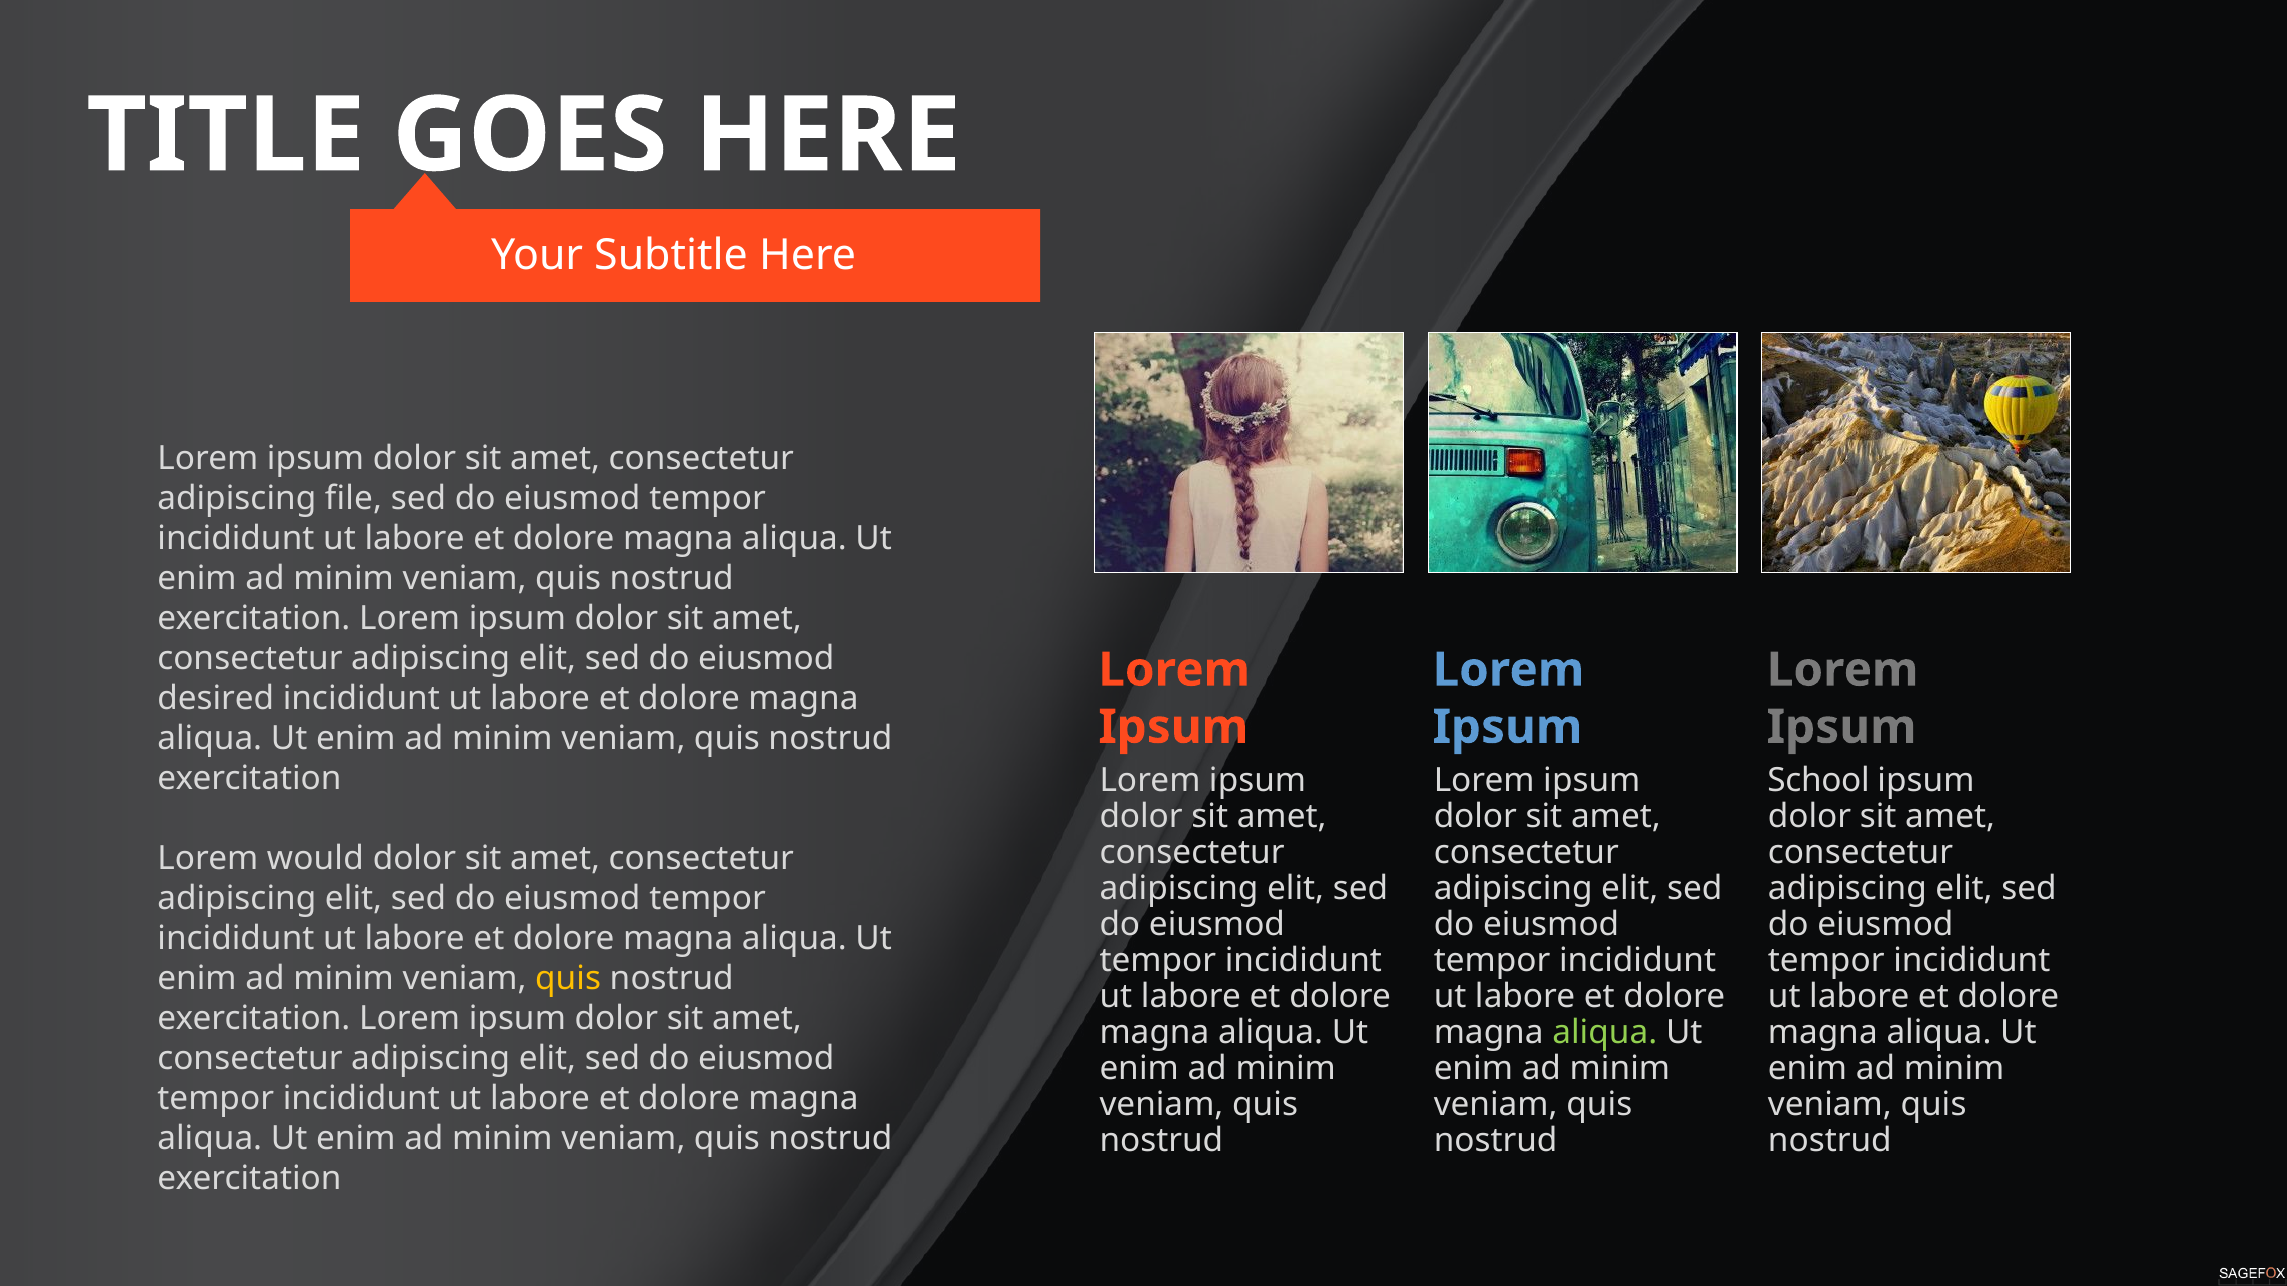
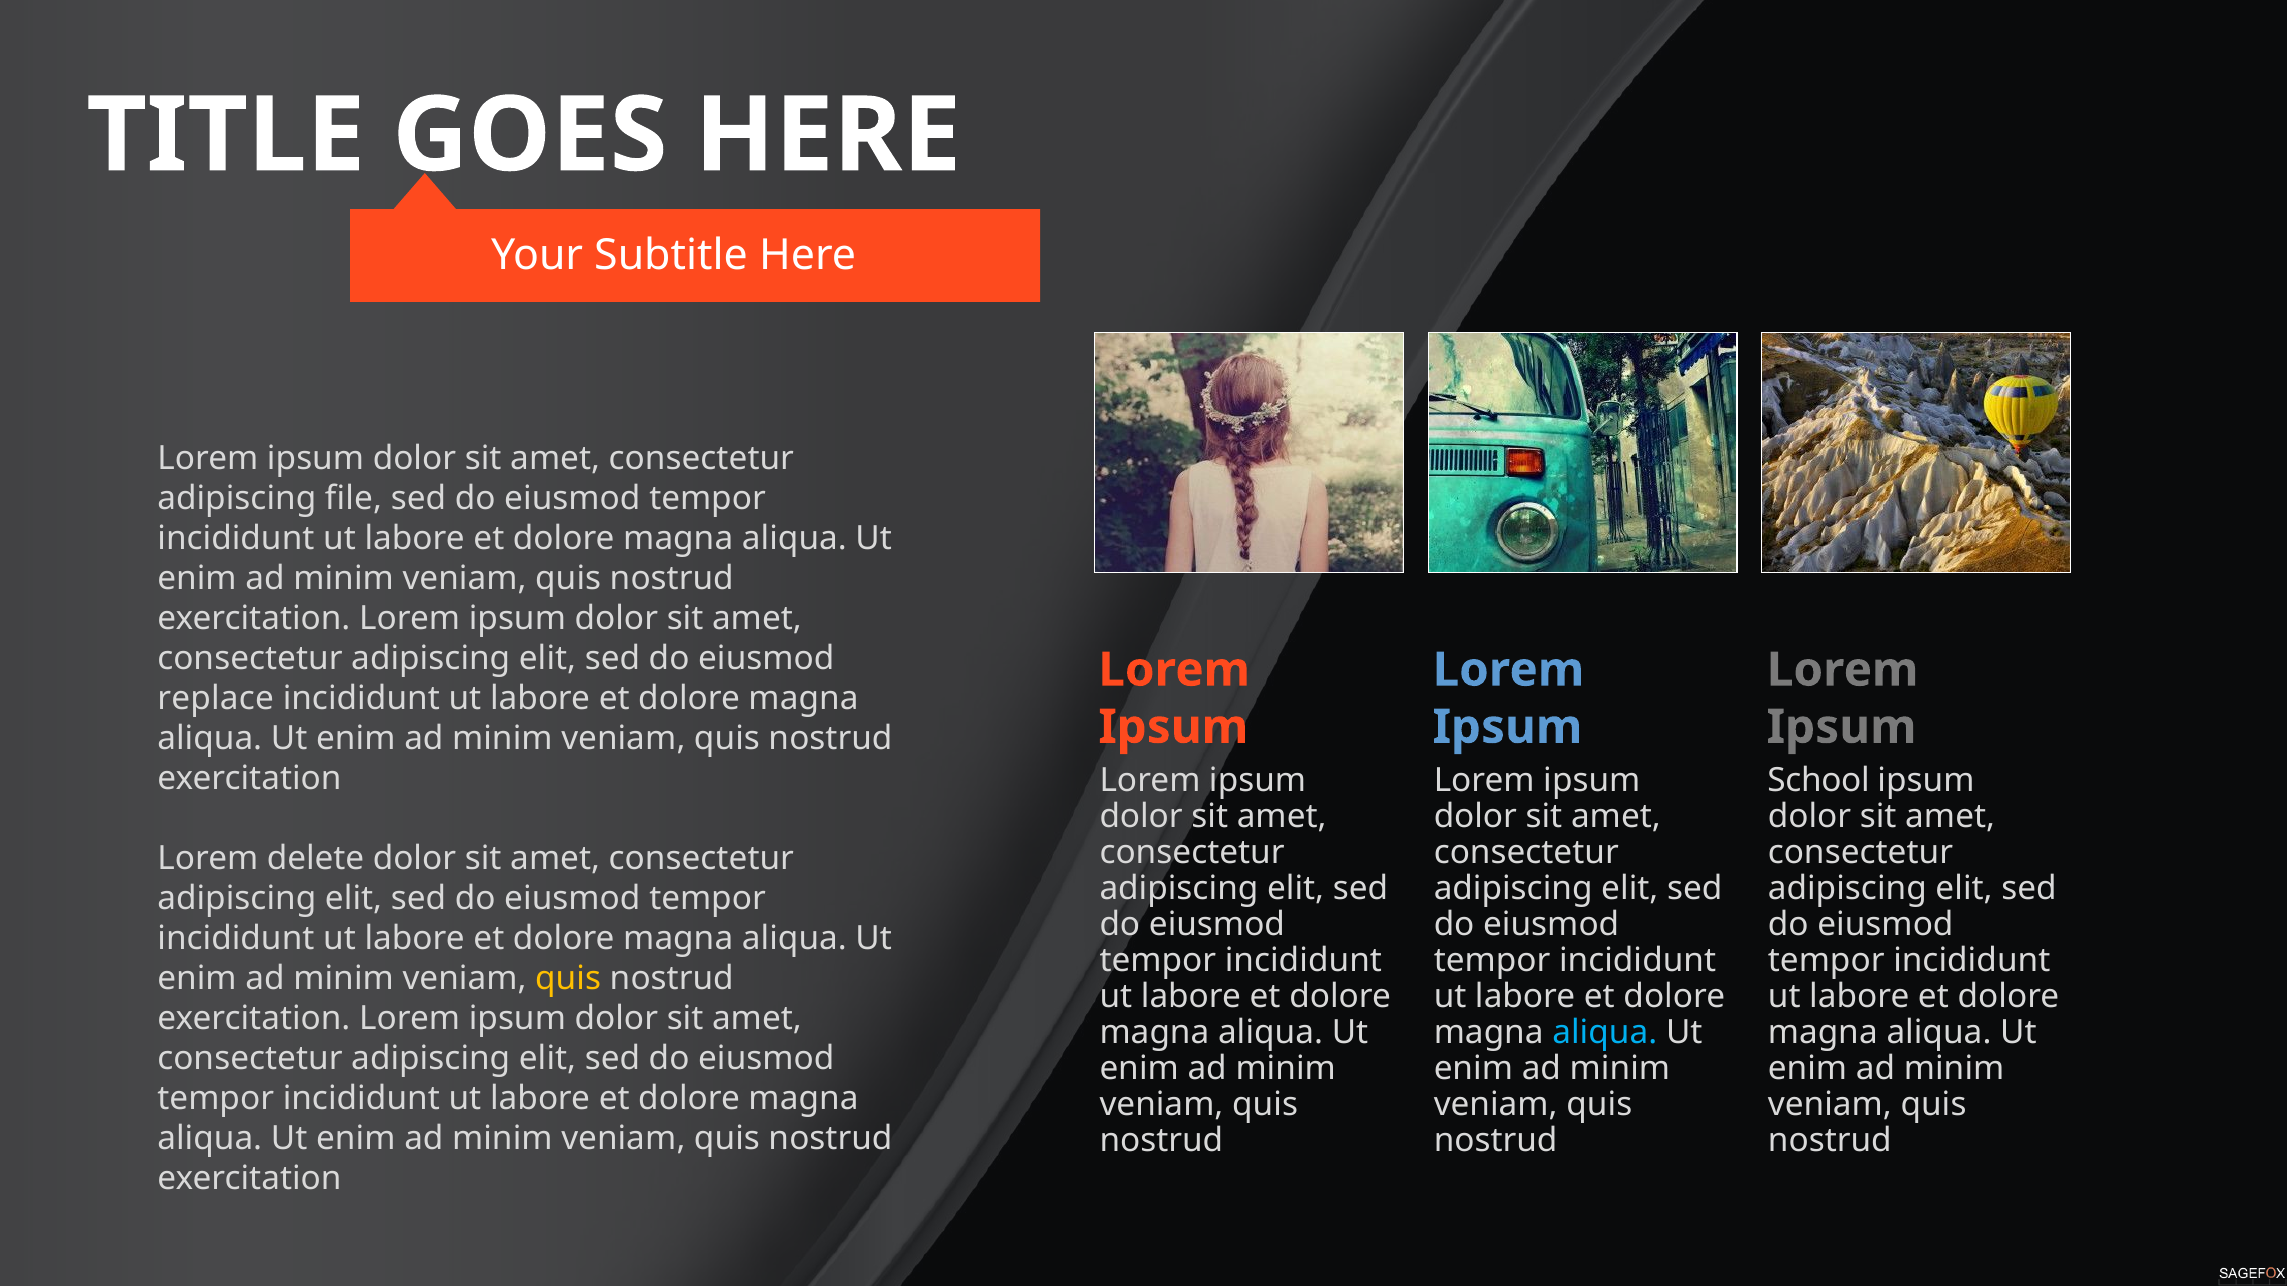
desired: desired -> replace (216, 699)
would: would -> delete (315, 859)
aliqua colour: light green -> light blue (1605, 1033)
